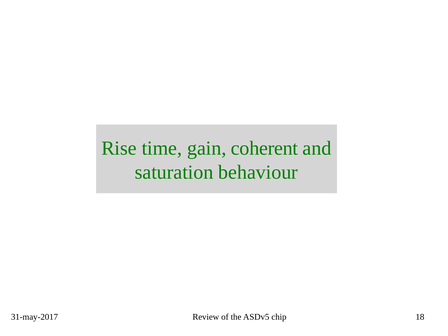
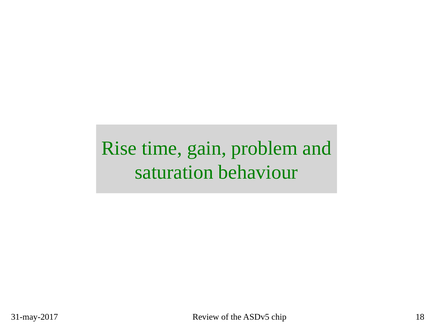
coherent: coherent -> problem (264, 148)
